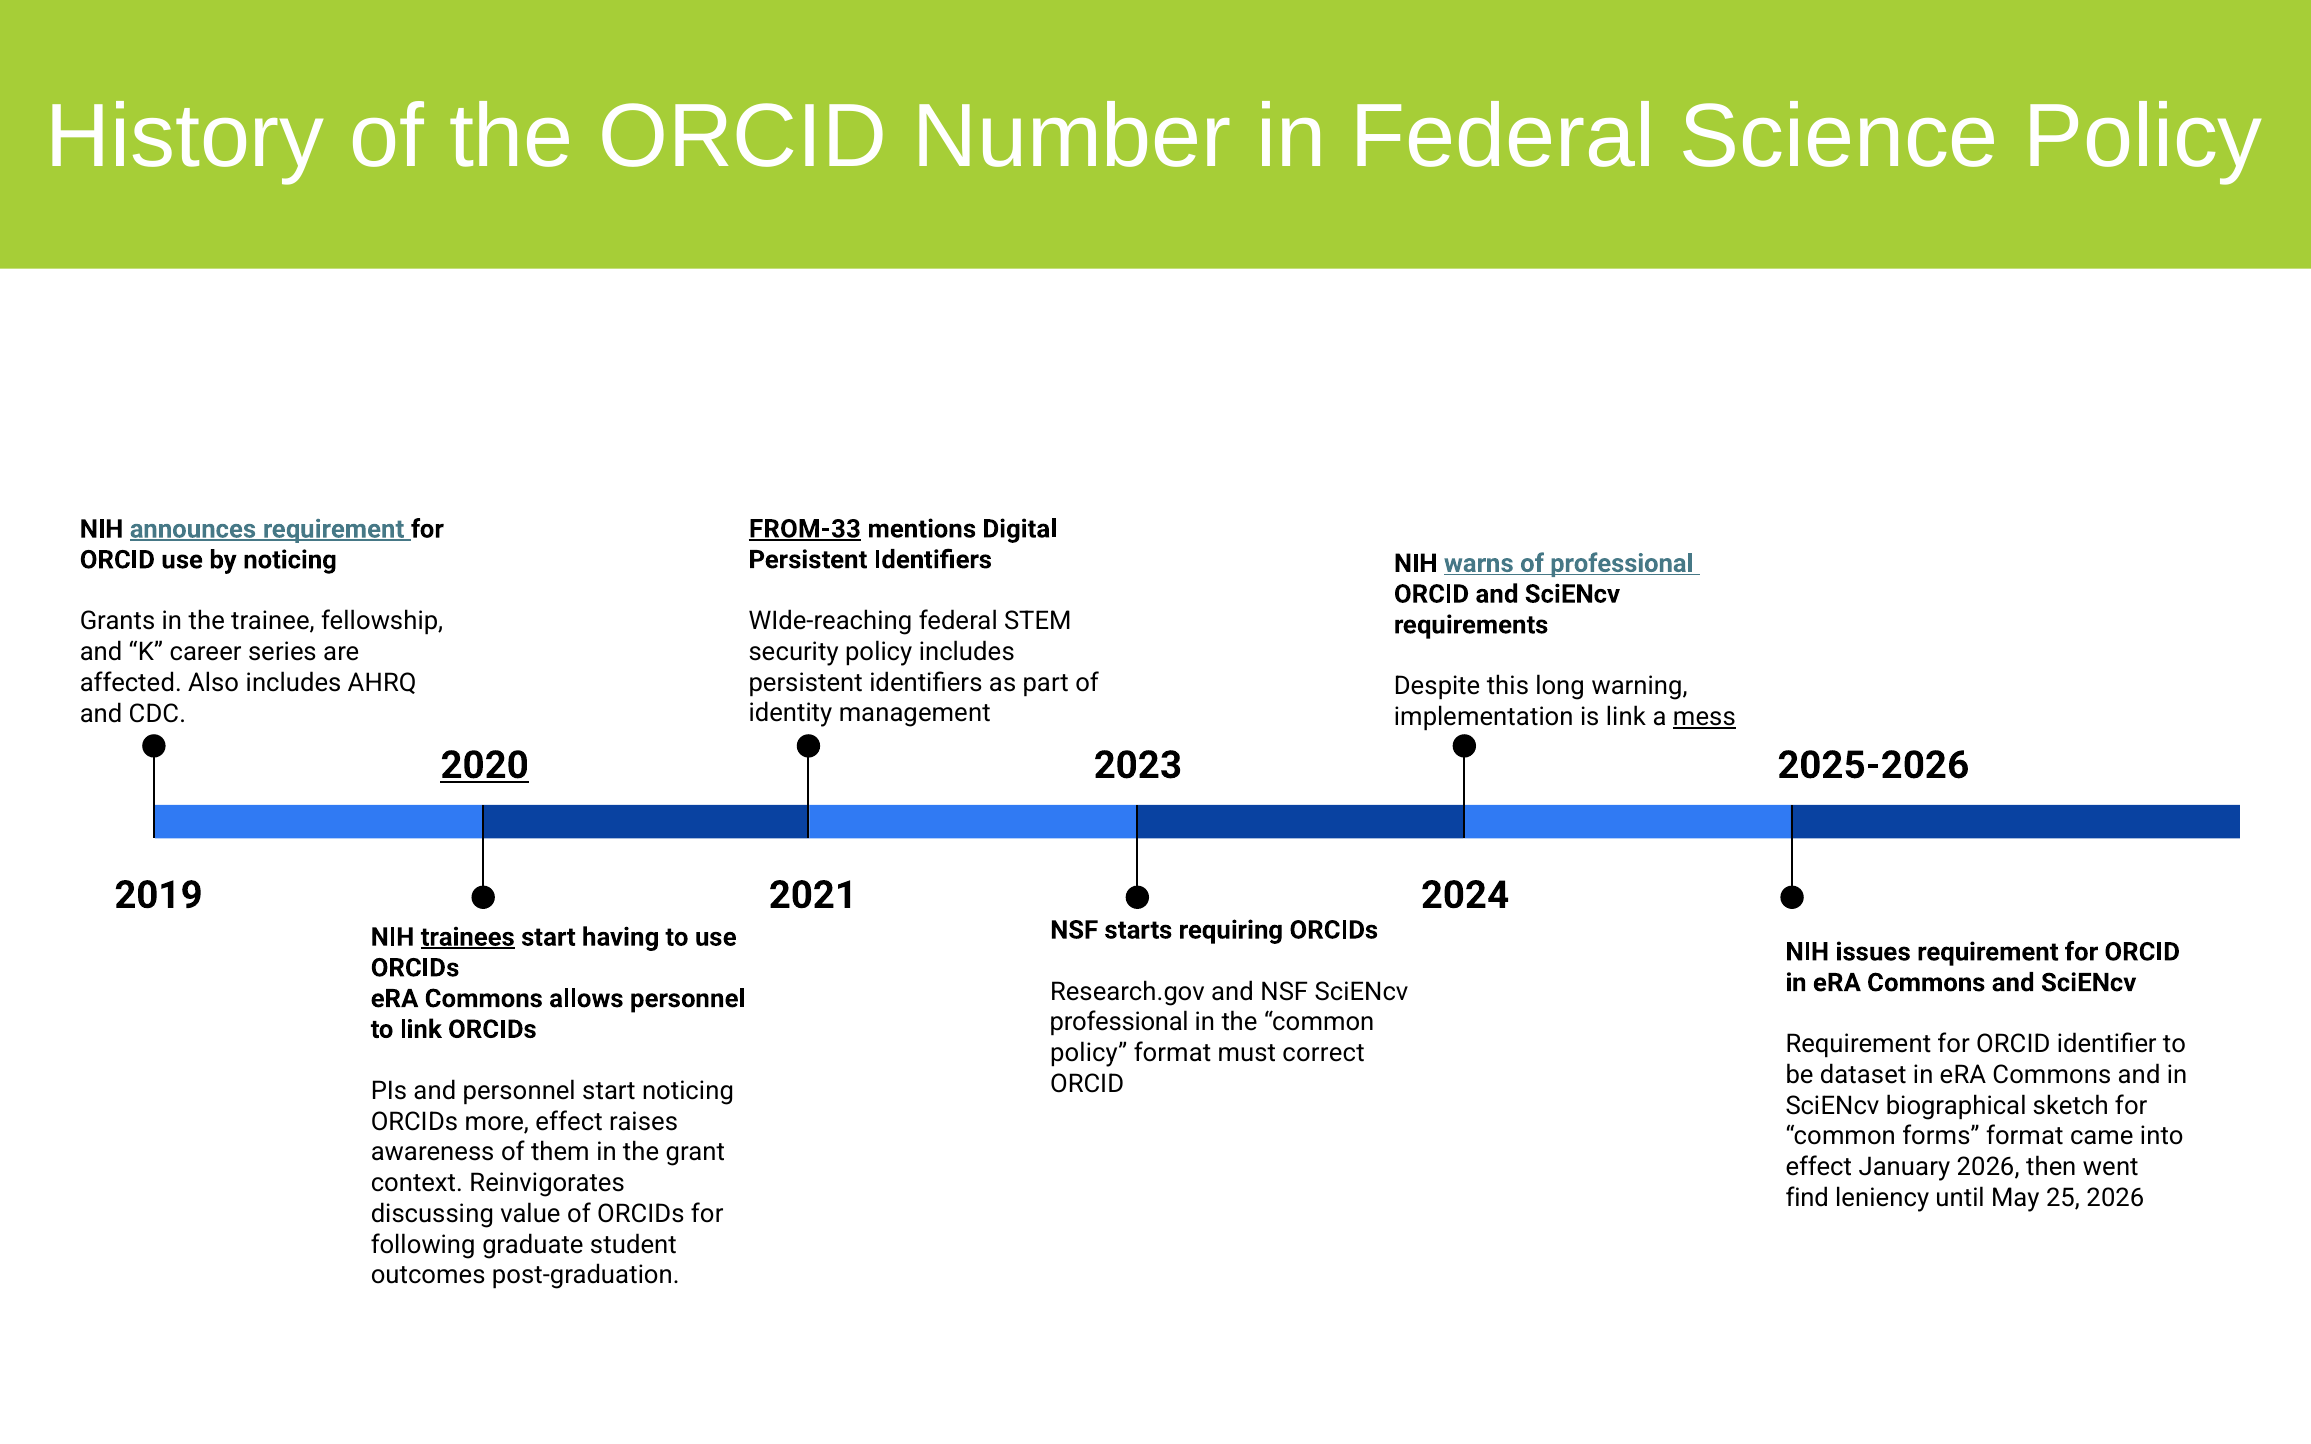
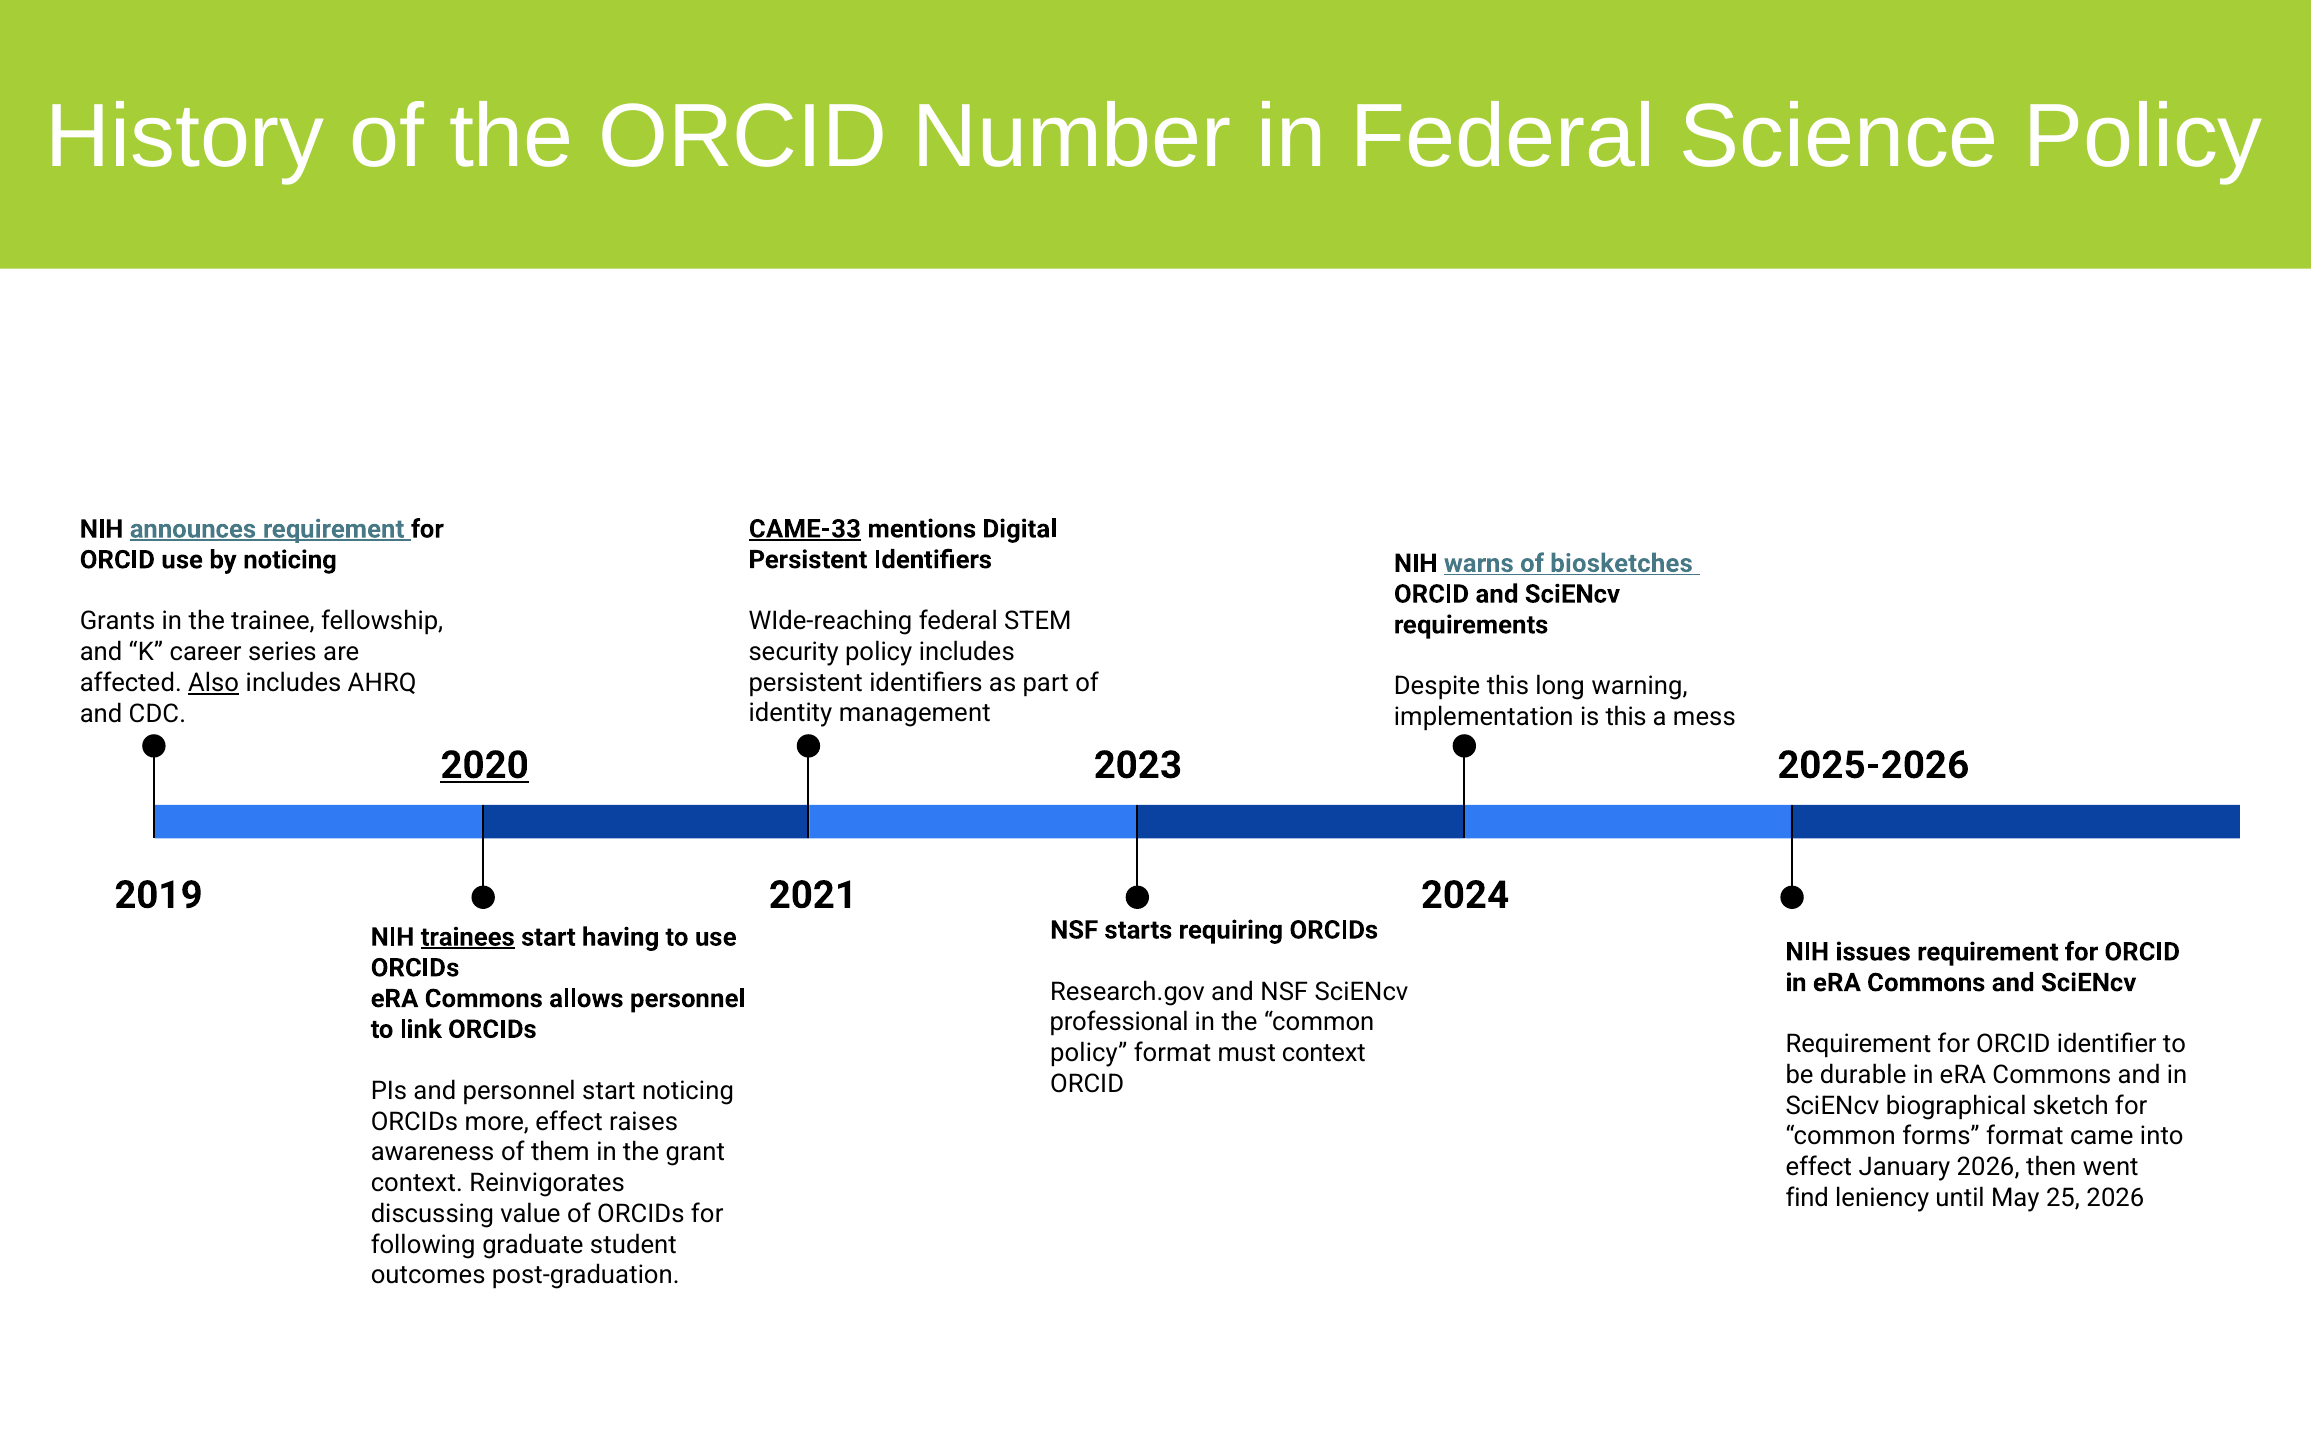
FROM-33: FROM-33 -> CAME-33 (805, 529)
of professional: professional -> biosketches (1622, 564)
Also underline: none -> present (214, 683)
is link: link -> this (1626, 717)
mess underline: present -> none (1704, 717)
must correct: correct -> context (1324, 1053)
dataset: dataset -> durable (1863, 1075)
